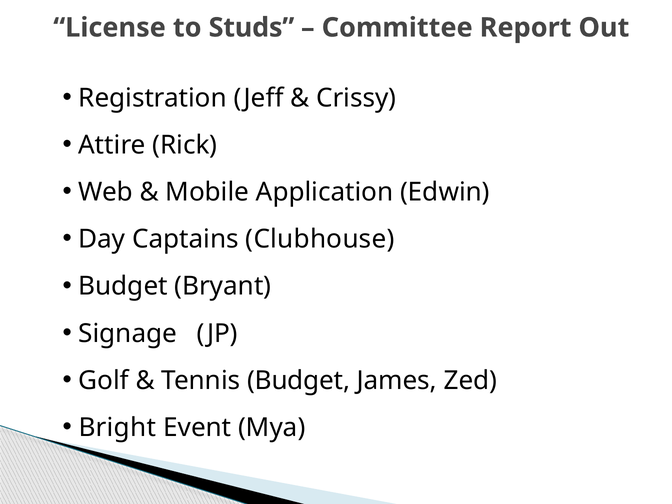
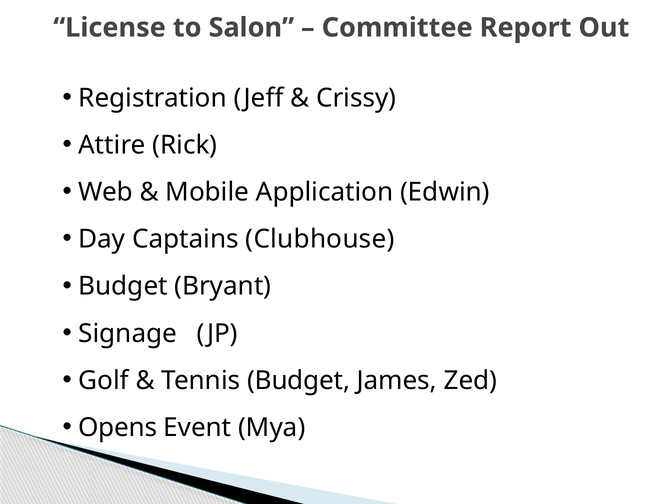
Studs: Studs -> Salon (251, 28)
Bright: Bright -> Opens (118, 428)
